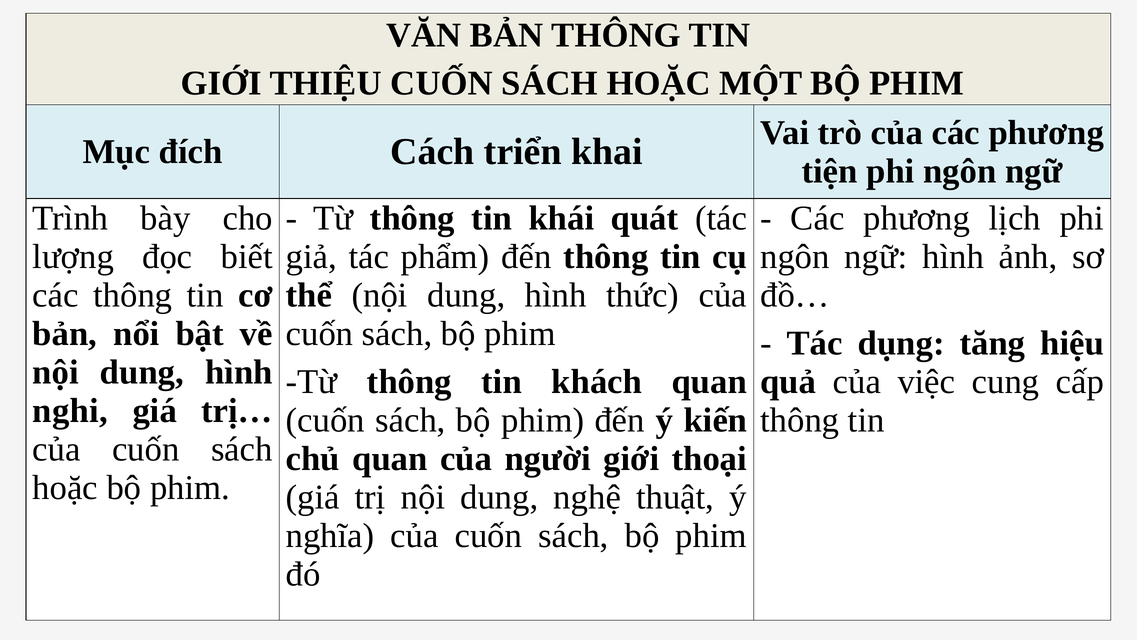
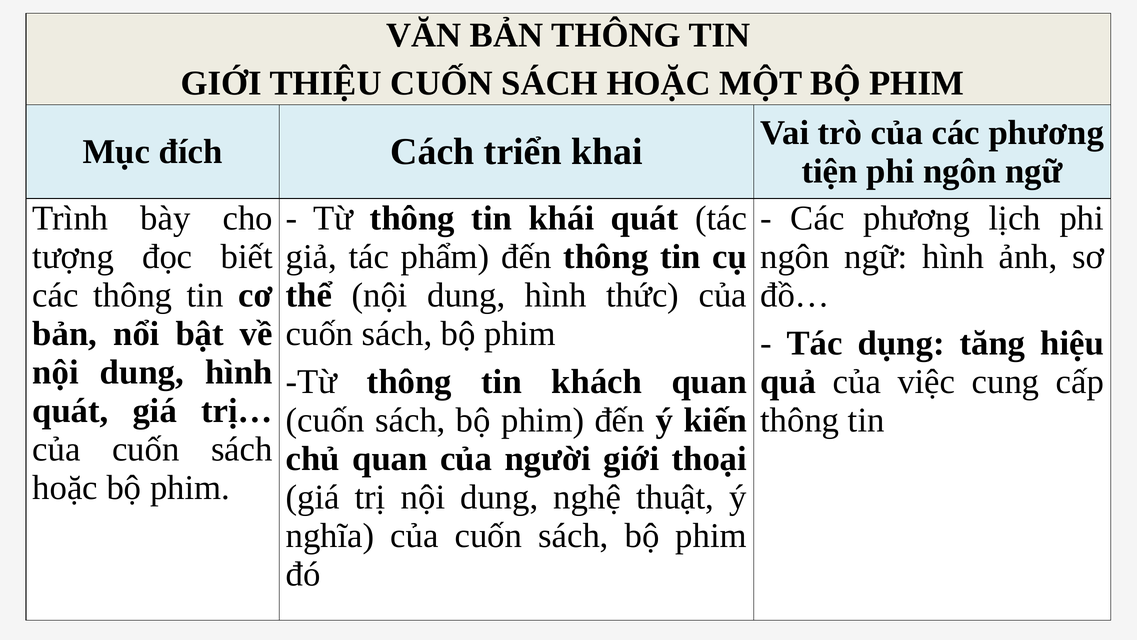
lượng: lượng -> tượng (73, 256)
nghi: nghi -> quát (70, 410)
